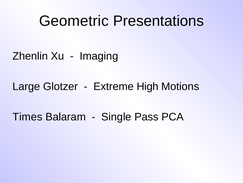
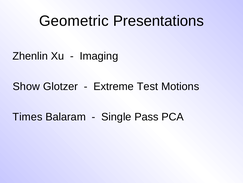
Large: Large -> Show (26, 86)
High: High -> Test (148, 86)
